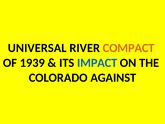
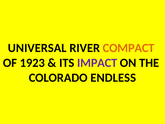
1939: 1939 -> 1923 (32, 63)
IMPACT colour: blue -> purple (97, 63)
AGAINST: AGAINST -> ENDLESS (113, 78)
